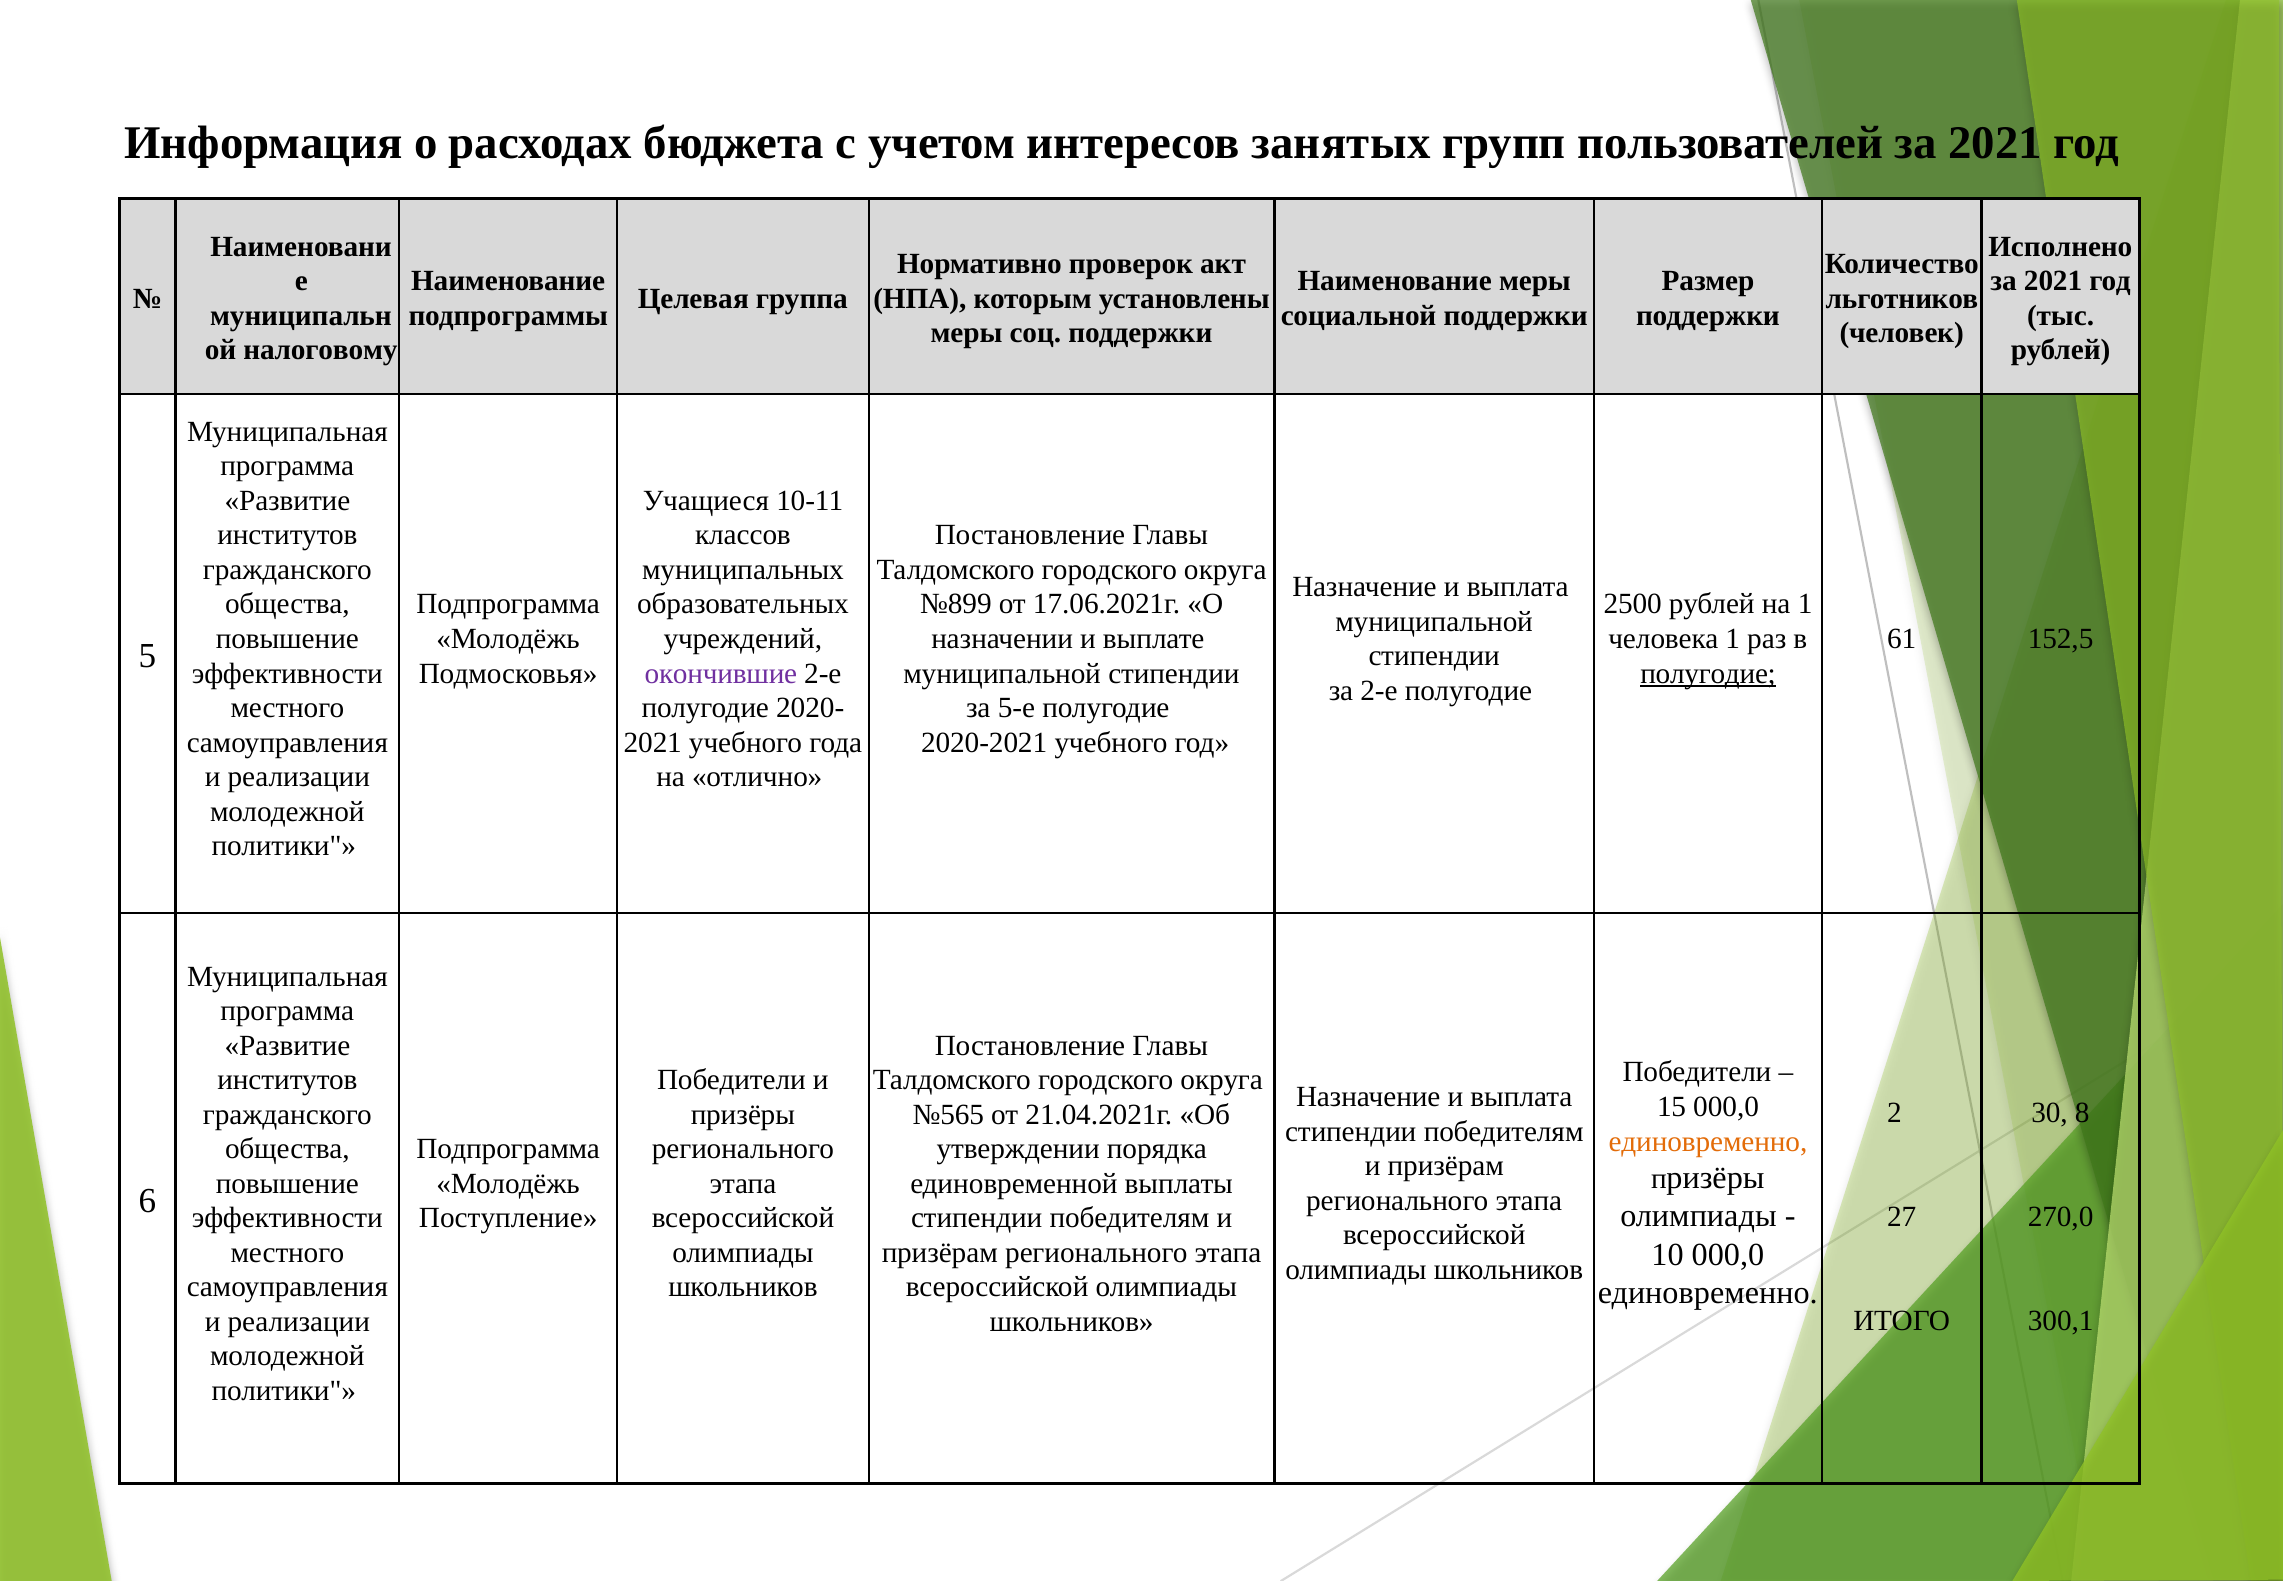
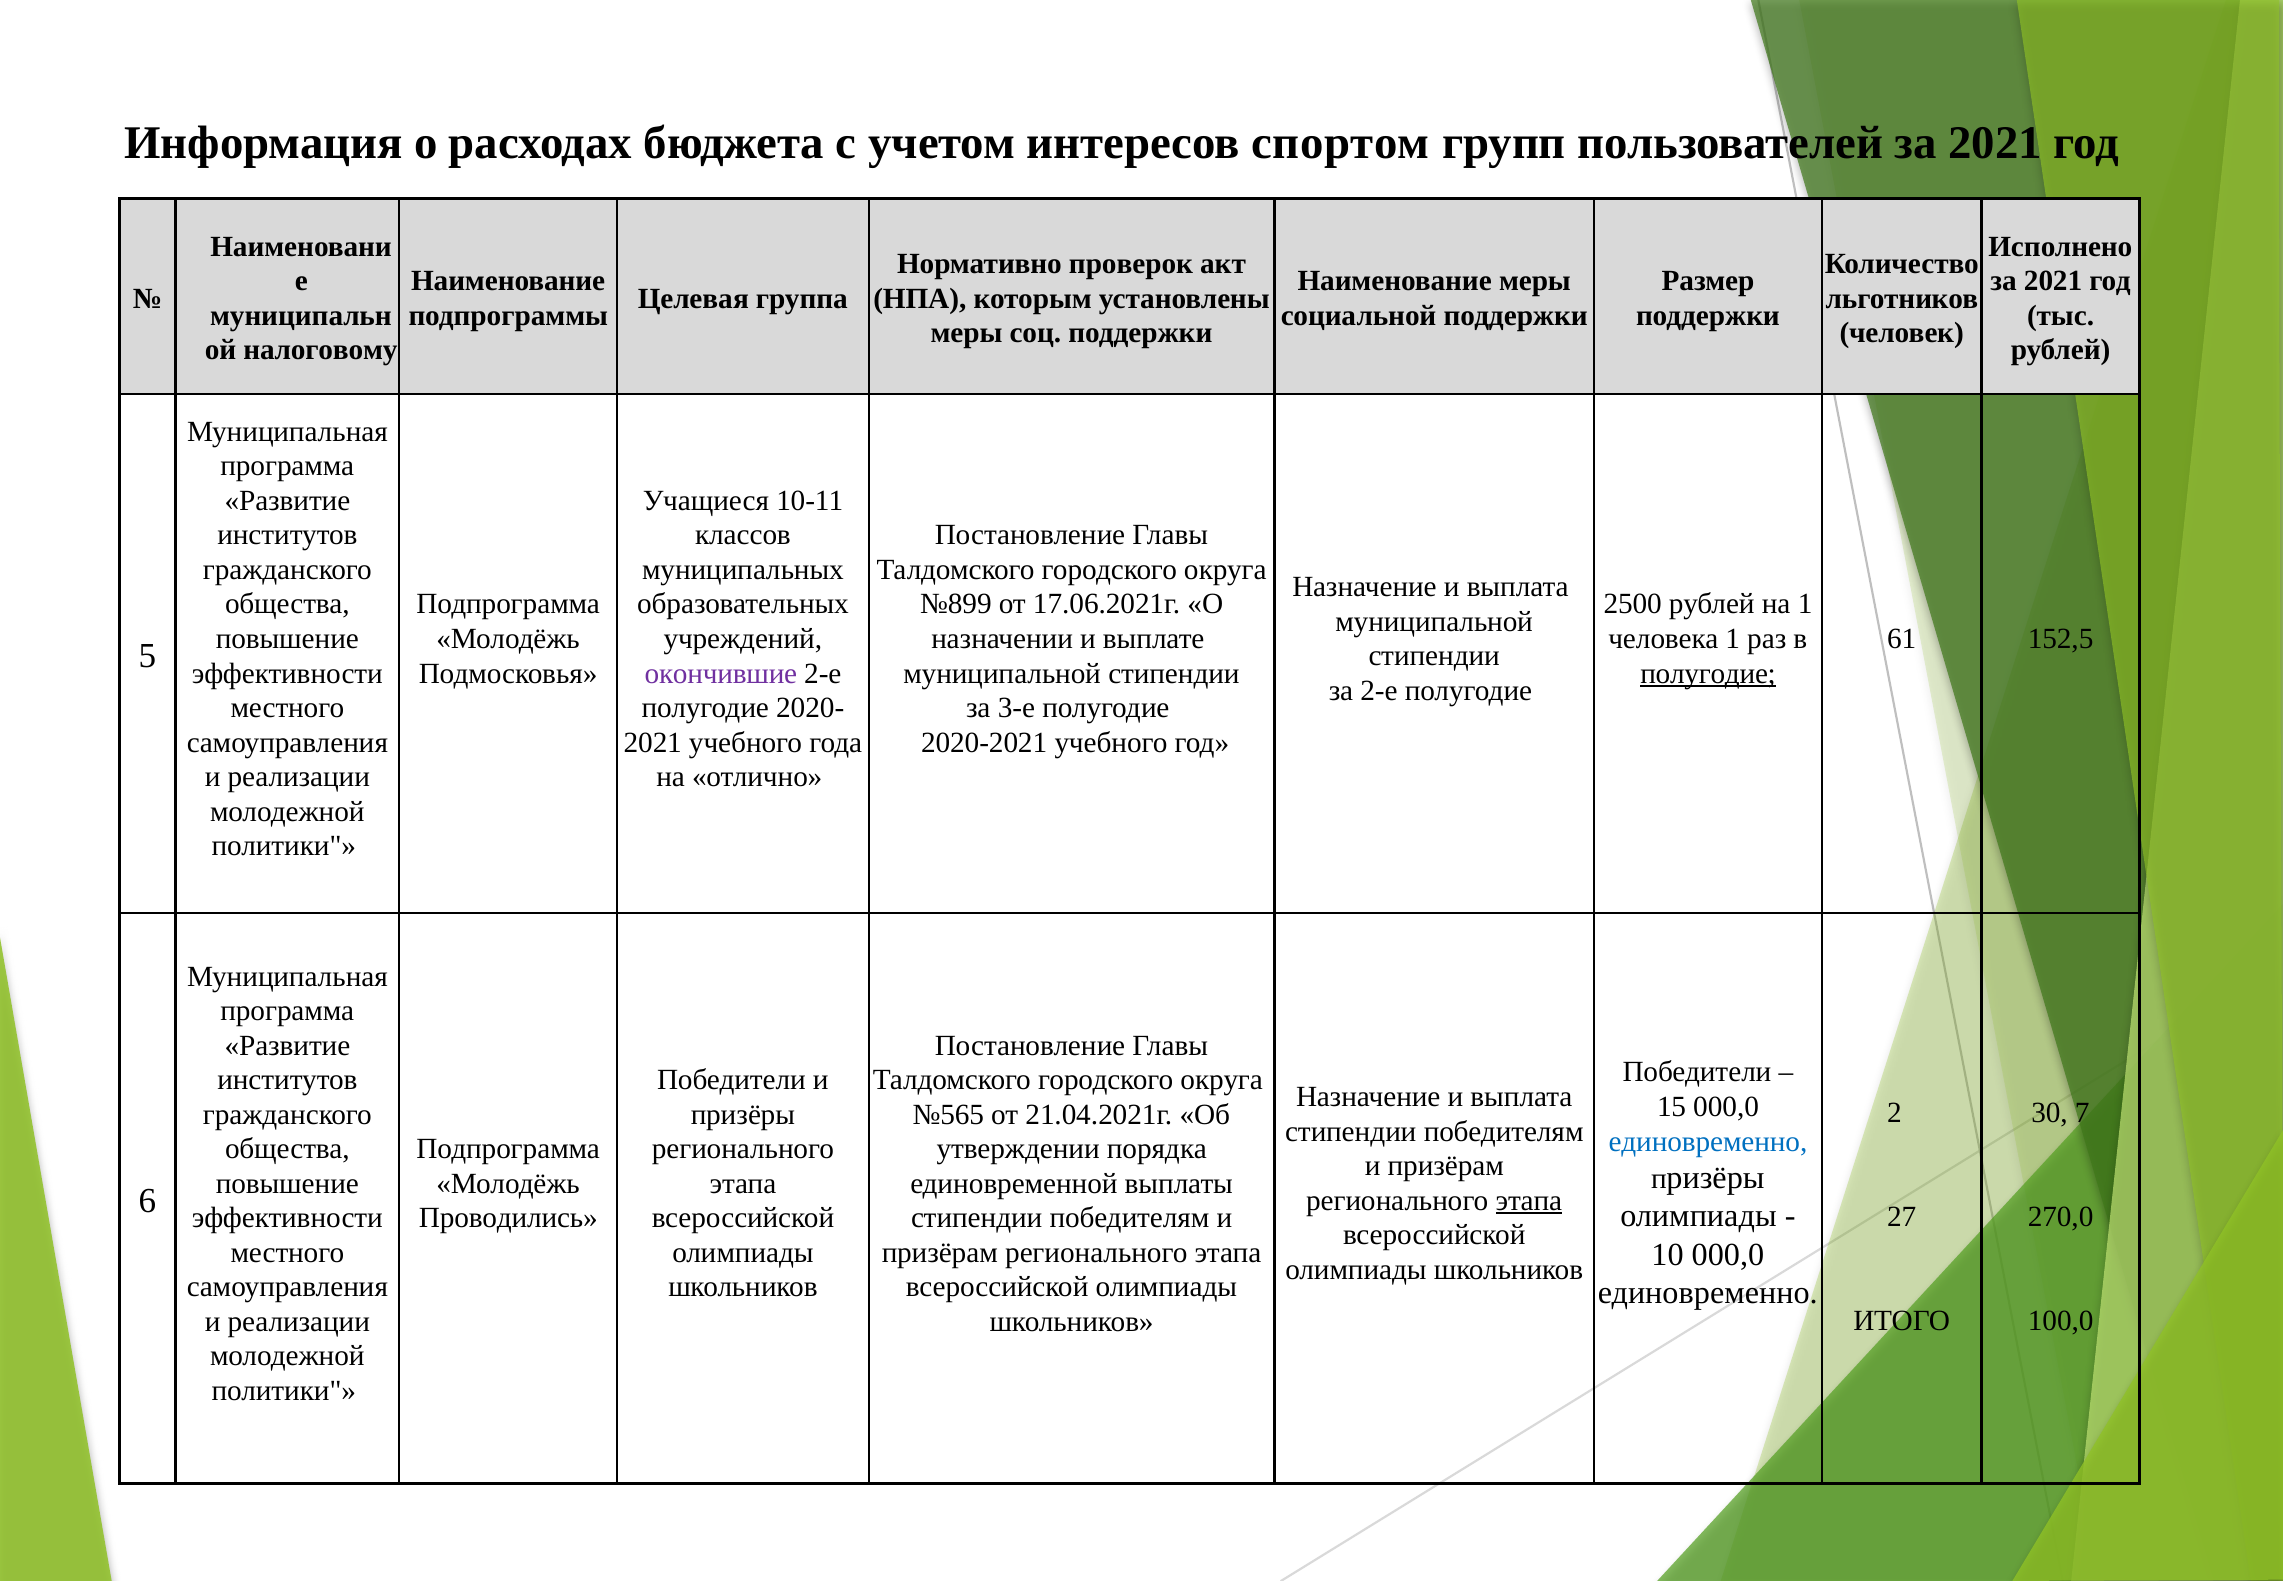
занятых: занятых -> спортом (1341, 143)
5-е: 5-е -> 3-е (1016, 708)
8: 8 -> 7 (2082, 1113)
единовременно colour: orange -> blue (1708, 1141)
этапа underline: none -> present (1529, 1200)
Поступление: Поступление -> Проводились (508, 1218)
300,1: 300,1 -> 100,0 (2061, 1320)
